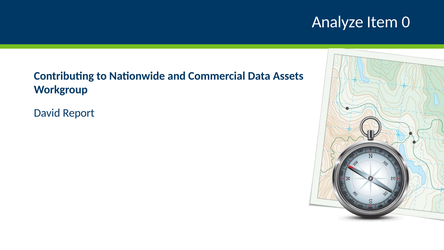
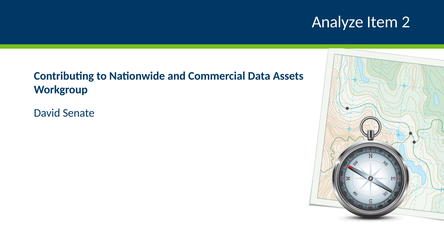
0: 0 -> 2 (406, 22)
Report: Report -> Senate (79, 113)
